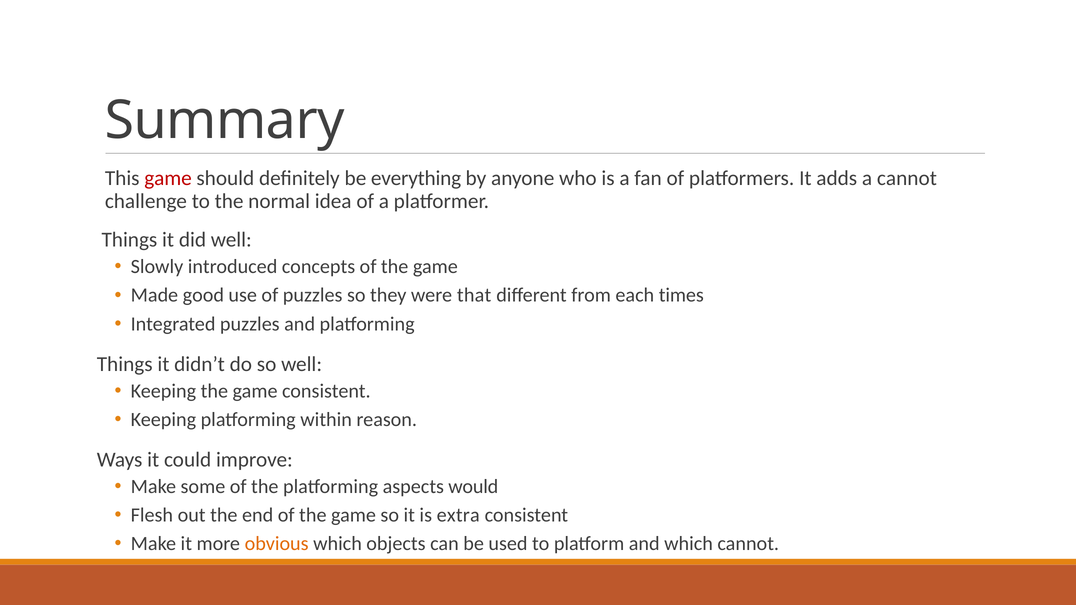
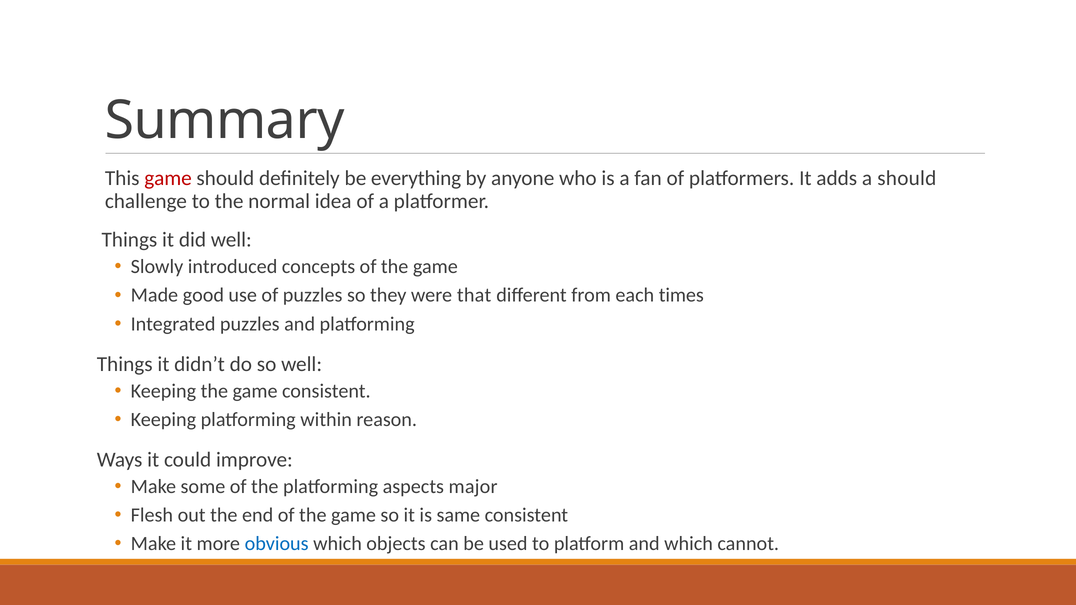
a cannot: cannot -> should (907, 178)
would: would -> major (473, 487)
extra: extra -> same (458, 516)
obvious colour: orange -> blue (277, 544)
